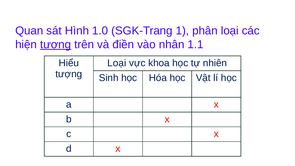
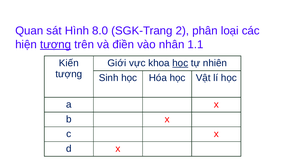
1.0: 1.0 -> 8.0 (100, 31)
1: 1 -> 2 (182, 31)
Hiểu: Hiểu -> Kiến (69, 63)
Loại: Loại -> Giới (117, 63)
học underline: none -> present (180, 63)
